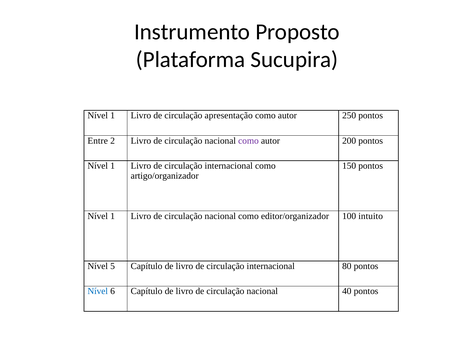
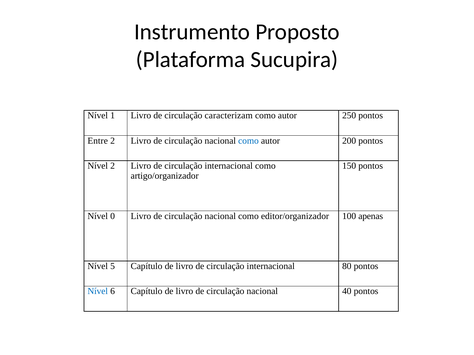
apresentação: apresentação -> caracterizam (229, 116)
como colour: purple -> blue (248, 141)
1: 1 -> 2 (113, 166)
1: 1 -> 0 (113, 216)
intuito: intuito -> apenas (371, 216)
